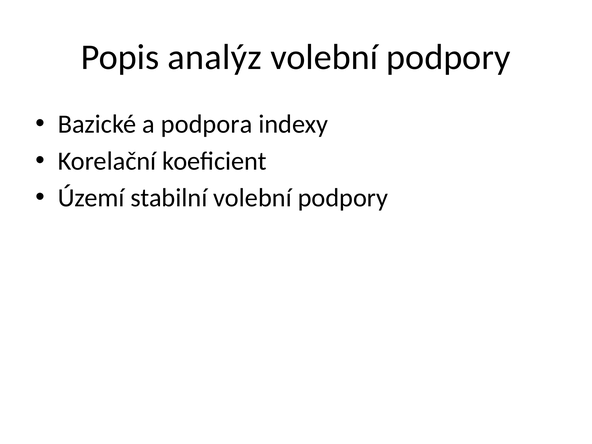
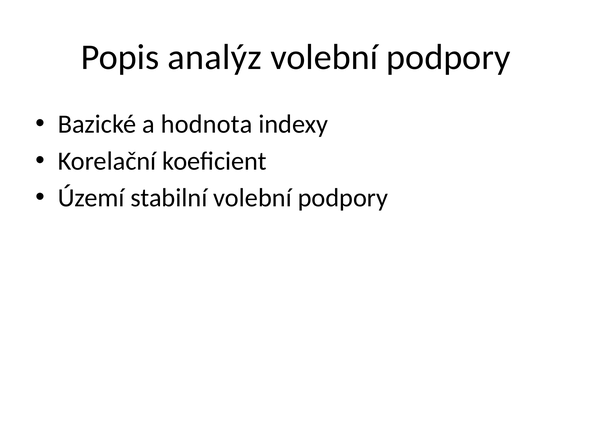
podpora: podpora -> hodnota (207, 124)
